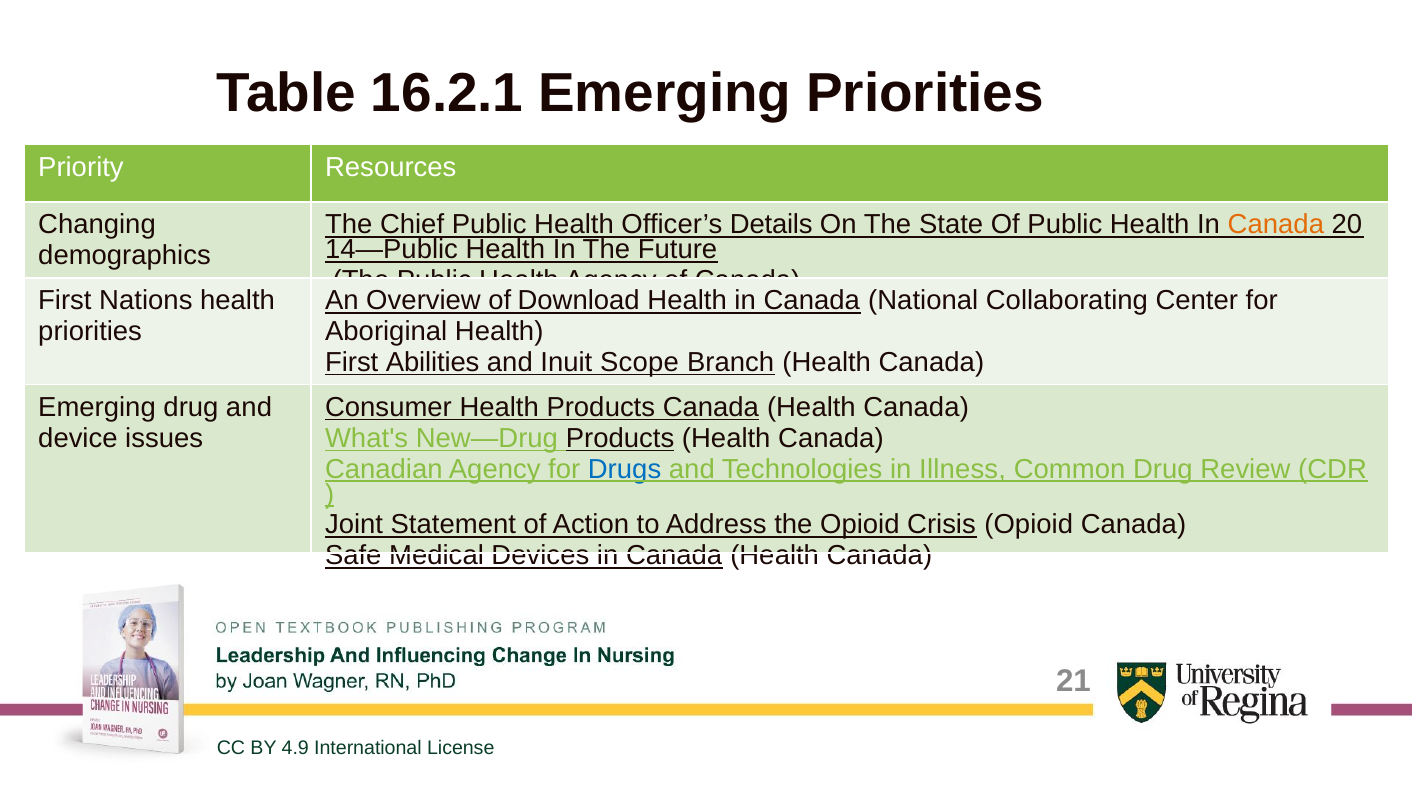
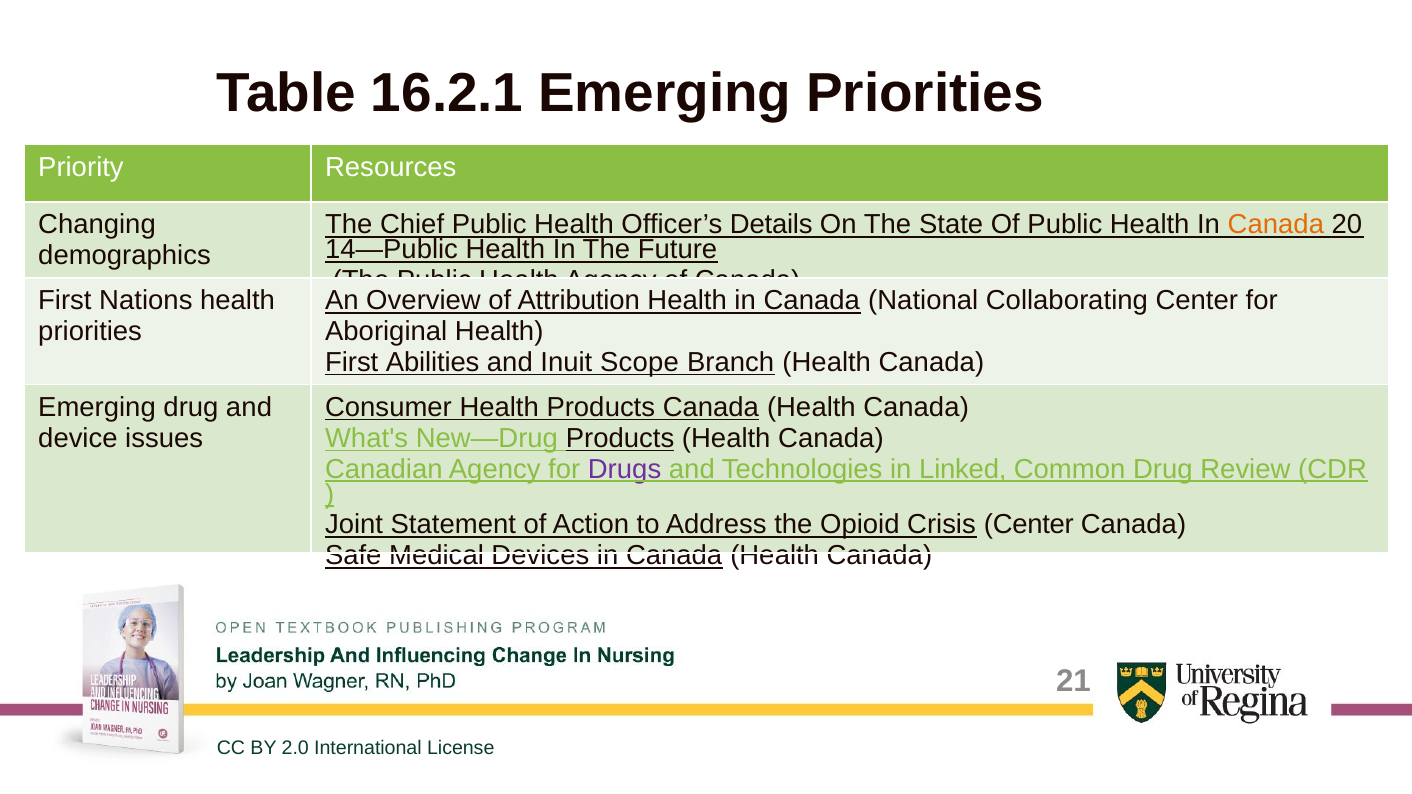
Download: Download -> Attribution (579, 301)
Drugs colour: blue -> purple (625, 469)
Illness: Illness -> Linked (963, 469)
Crisis Opioid: Opioid -> Center (1029, 525)
4.9: 4.9 -> 2.0 (295, 749)
